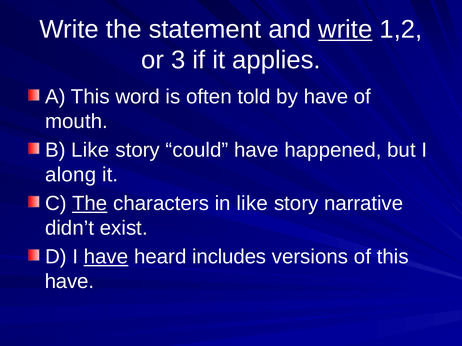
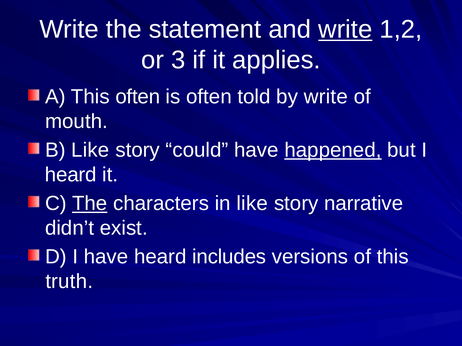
This word: word -> often (138, 97)
by have: have -> write (326, 97)
happened underline: none -> present (333, 150)
along: along -> heard (71, 175)
have underline: present -> none (106, 257)
have: have -> truth (69, 282)
